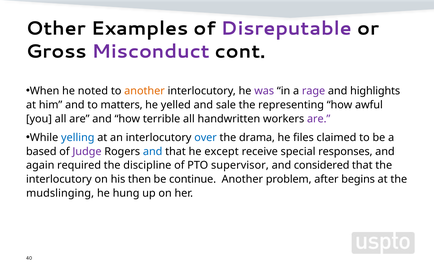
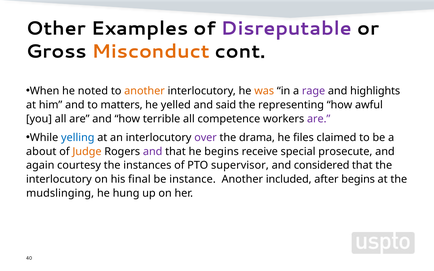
Misconduct colour: purple -> orange (151, 52)
was colour: purple -> orange (264, 91)
sale: sale -> said (226, 105)
handwritten: handwritten -> competence (229, 119)
over colour: blue -> purple (206, 138)
based: based -> about (41, 152)
Judge colour: purple -> orange (87, 152)
and colour: blue -> purple (153, 152)
he except: except -> begins (222, 152)
responses: responses -> prosecute (345, 152)
required: required -> courtesy (79, 165)
discipline: discipline -> instances (147, 165)
then: then -> final (139, 179)
continue: continue -> instance (193, 179)
problem: problem -> included (289, 179)
